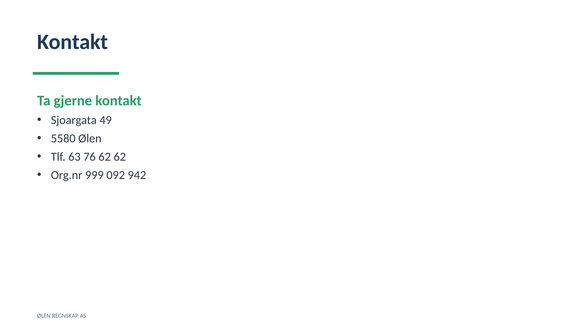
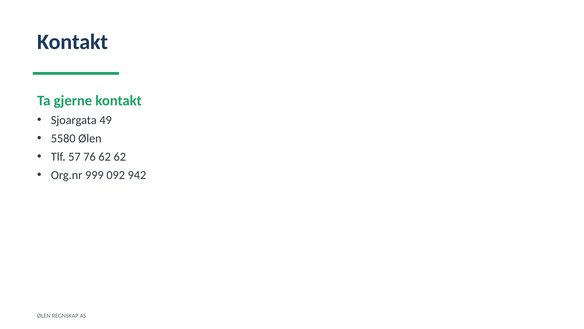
63: 63 -> 57 (74, 157)
